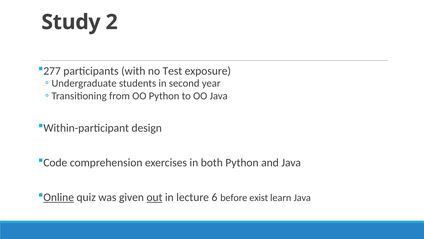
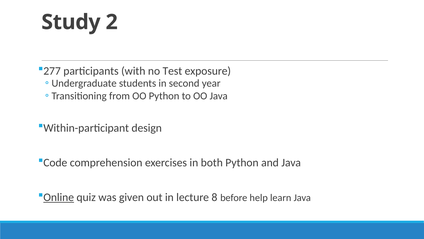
out underline: present -> none (154, 197)
6: 6 -> 8 (214, 197)
exist: exist -> help (259, 197)
